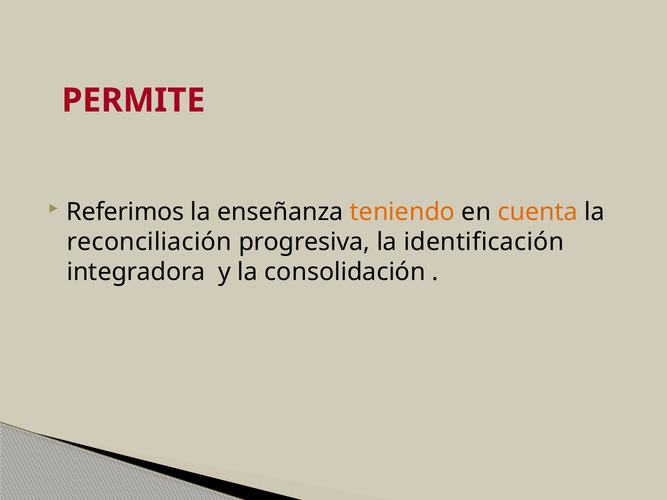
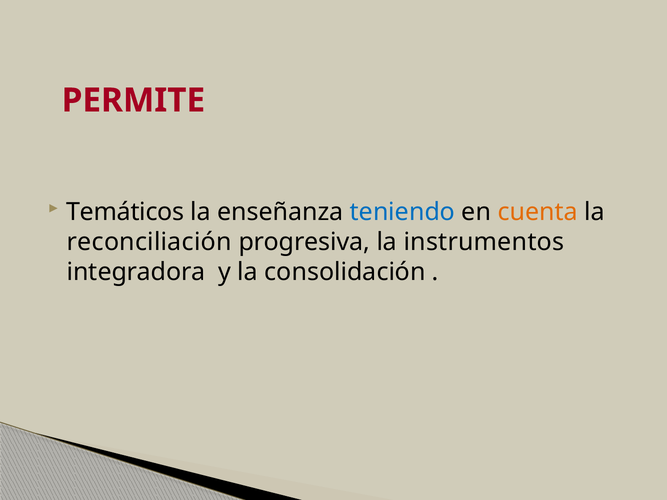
Referimos: Referimos -> Temáticos (125, 212)
teniendo colour: orange -> blue (402, 212)
identificación: identificación -> instrumentos (484, 242)
